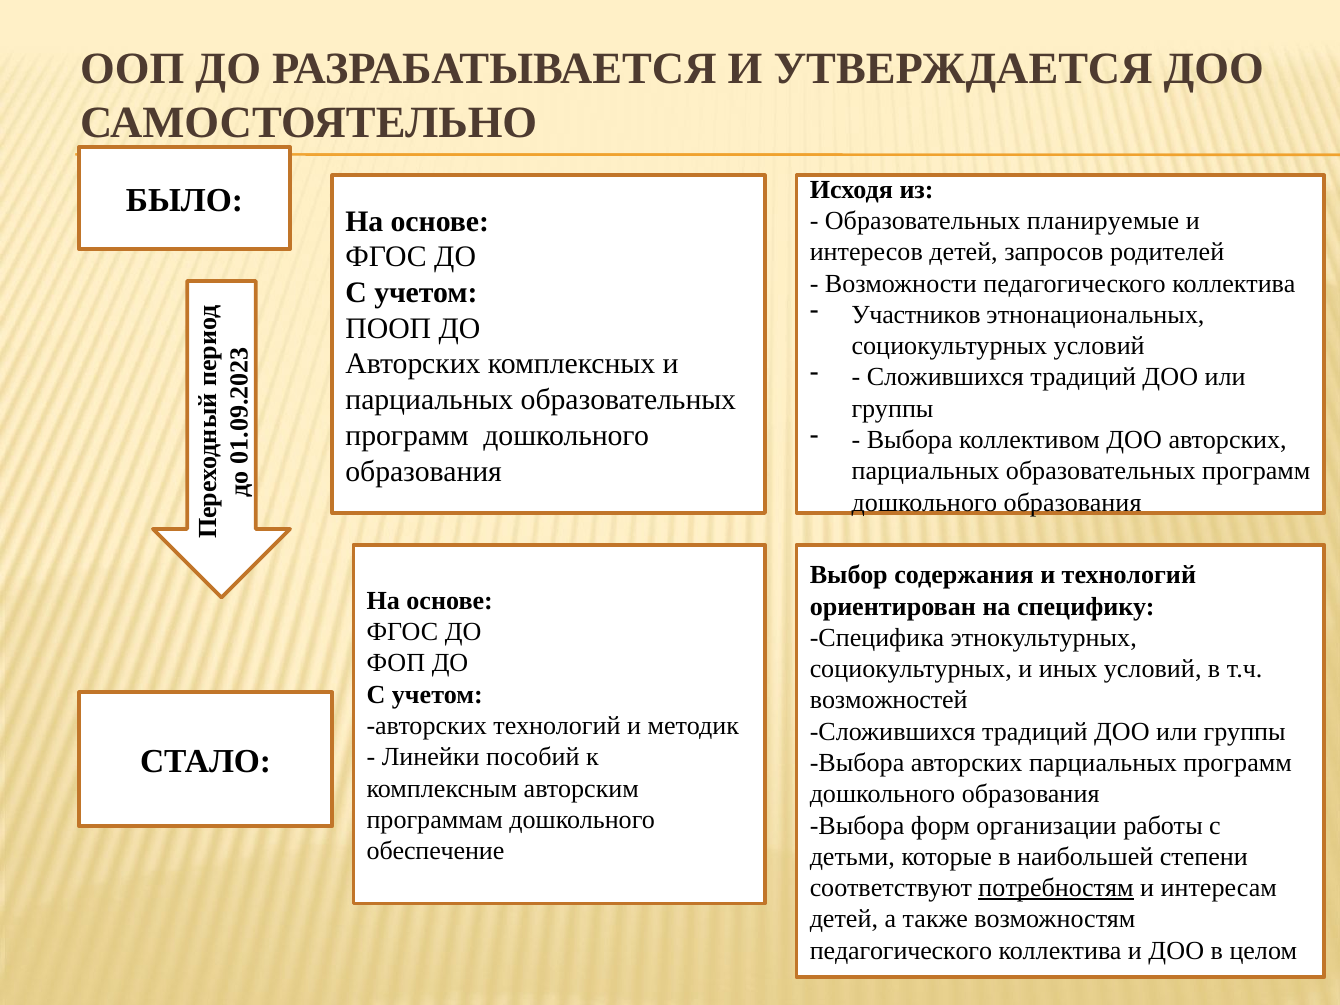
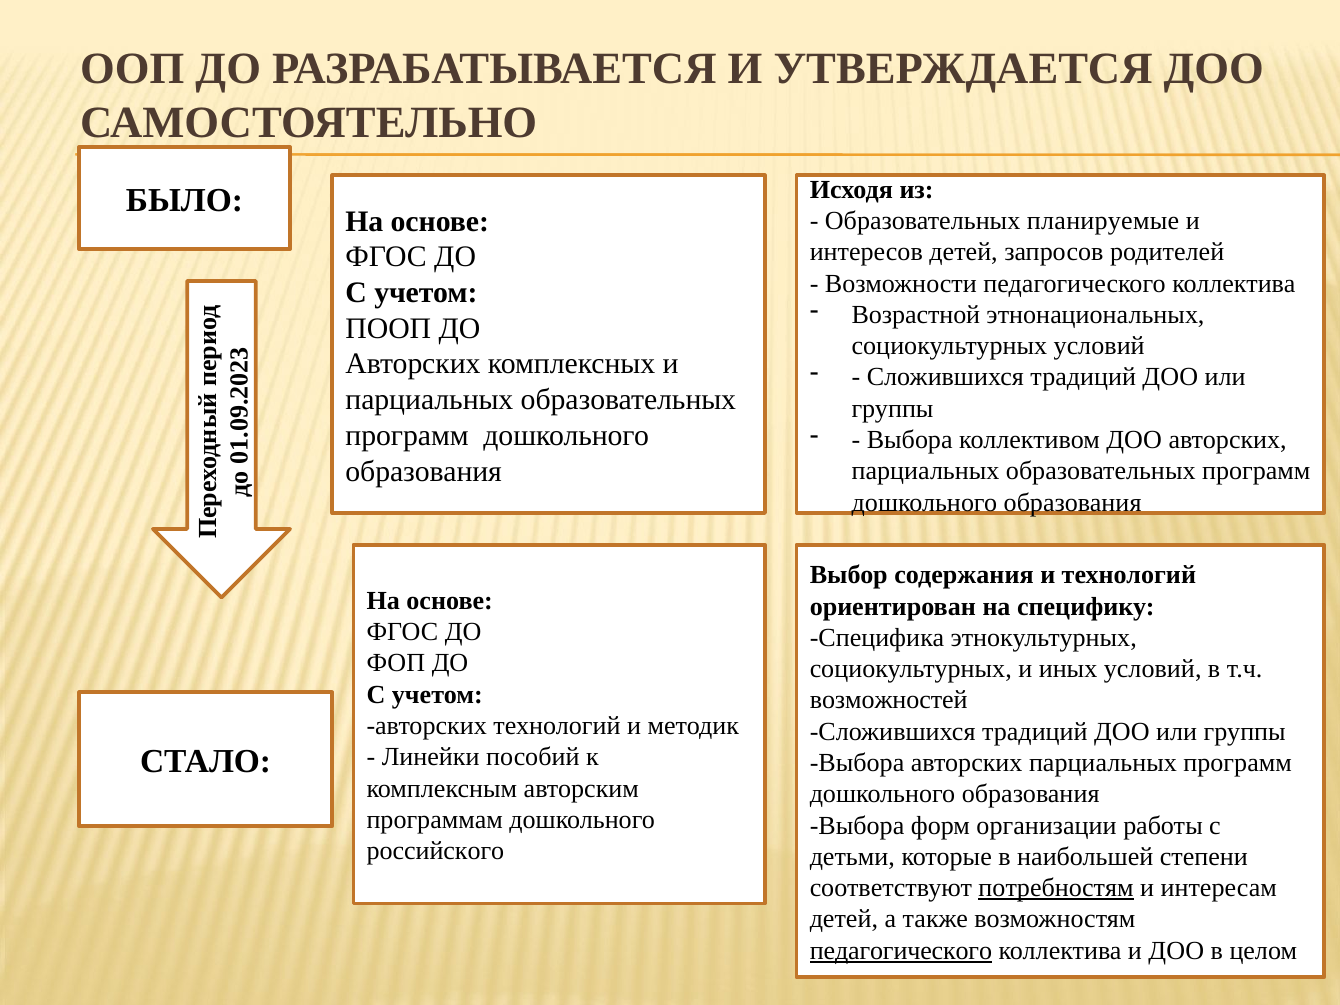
Участников: Участников -> Возрастной (916, 315)
обеспечение: обеспечение -> российского (435, 851)
педагогического underline: none -> present (901, 951)
